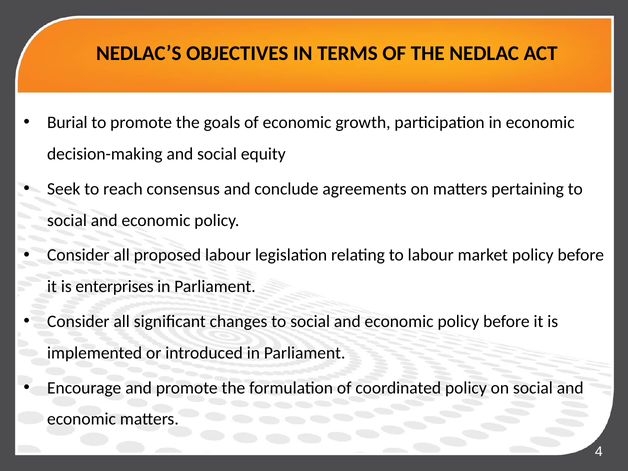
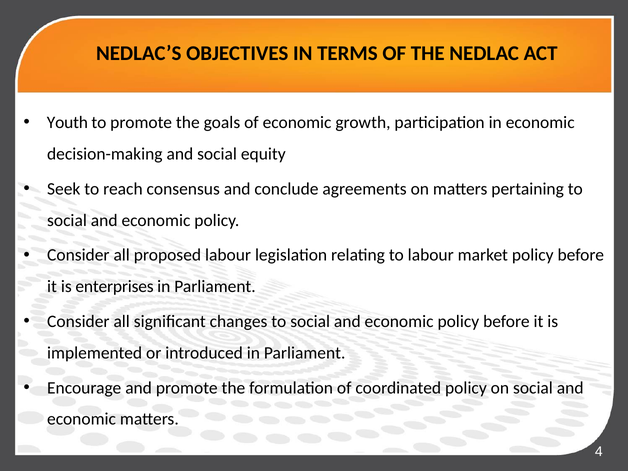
Burial: Burial -> Youth (67, 123)
